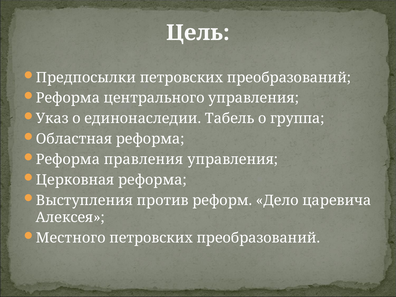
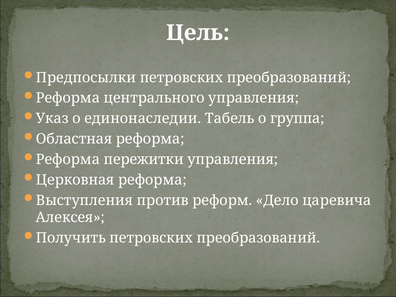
правления: правления -> пережитки (144, 159)
Местного: Местного -> Получить (71, 238)
